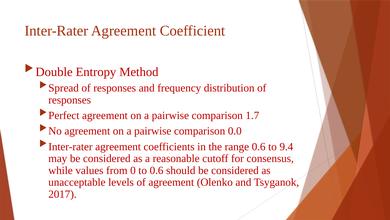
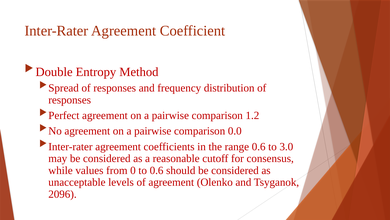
1.7: 1.7 -> 1.2 (252, 115)
9.4: 9.4 -> 3.0 (286, 146)
2017: 2017 -> 2096 (63, 194)
